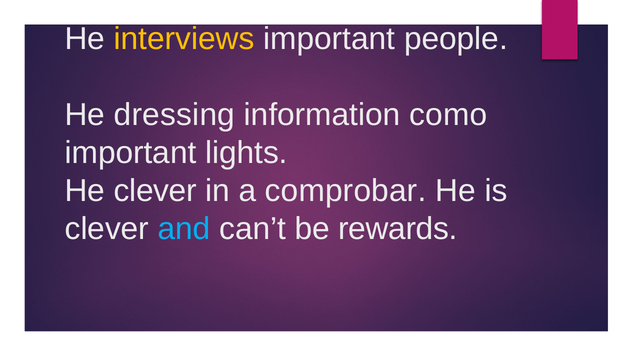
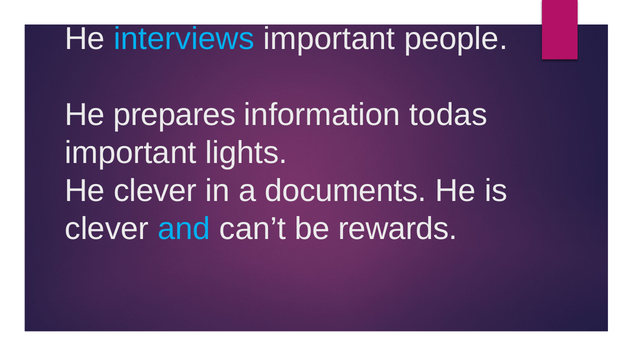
interviews colour: yellow -> light blue (184, 39)
dressing: dressing -> prepares (175, 115)
como: como -> todas (448, 115)
comprobar: comprobar -> documents (346, 191)
